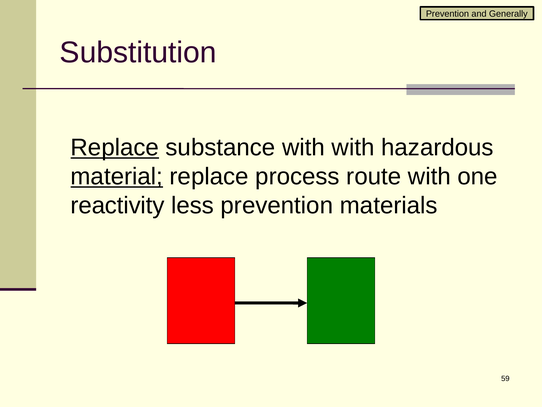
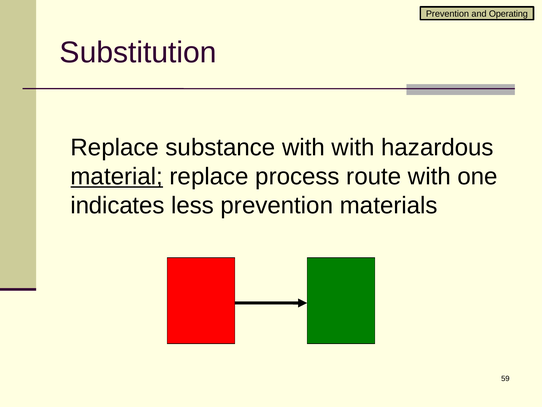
Generally: Generally -> Operating (508, 14)
Replace underline: present -> none (115, 147)
reactivity: reactivity -> indicates (117, 205)
